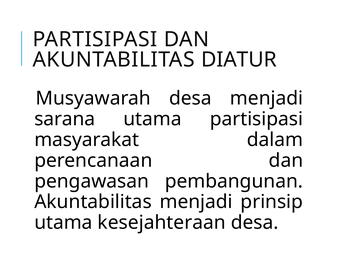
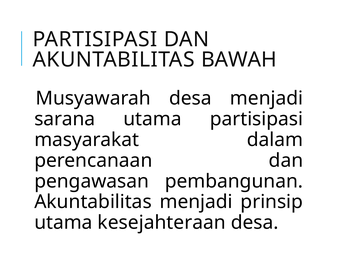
DIATUR: DIATUR -> BAWAH (239, 60)
